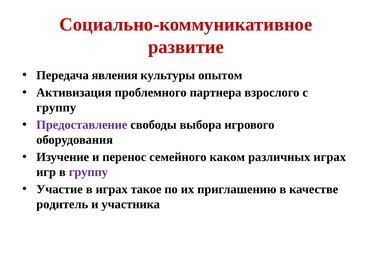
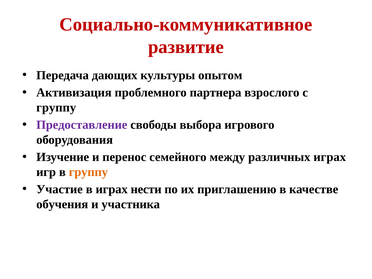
явления: явления -> дающих (115, 75)
каком: каком -> между (227, 157)
группу colour: purple -> orange (88, 172)
такое: такое -> нести (146, 189)
родитель: родитель -> обучения (62, 204)
